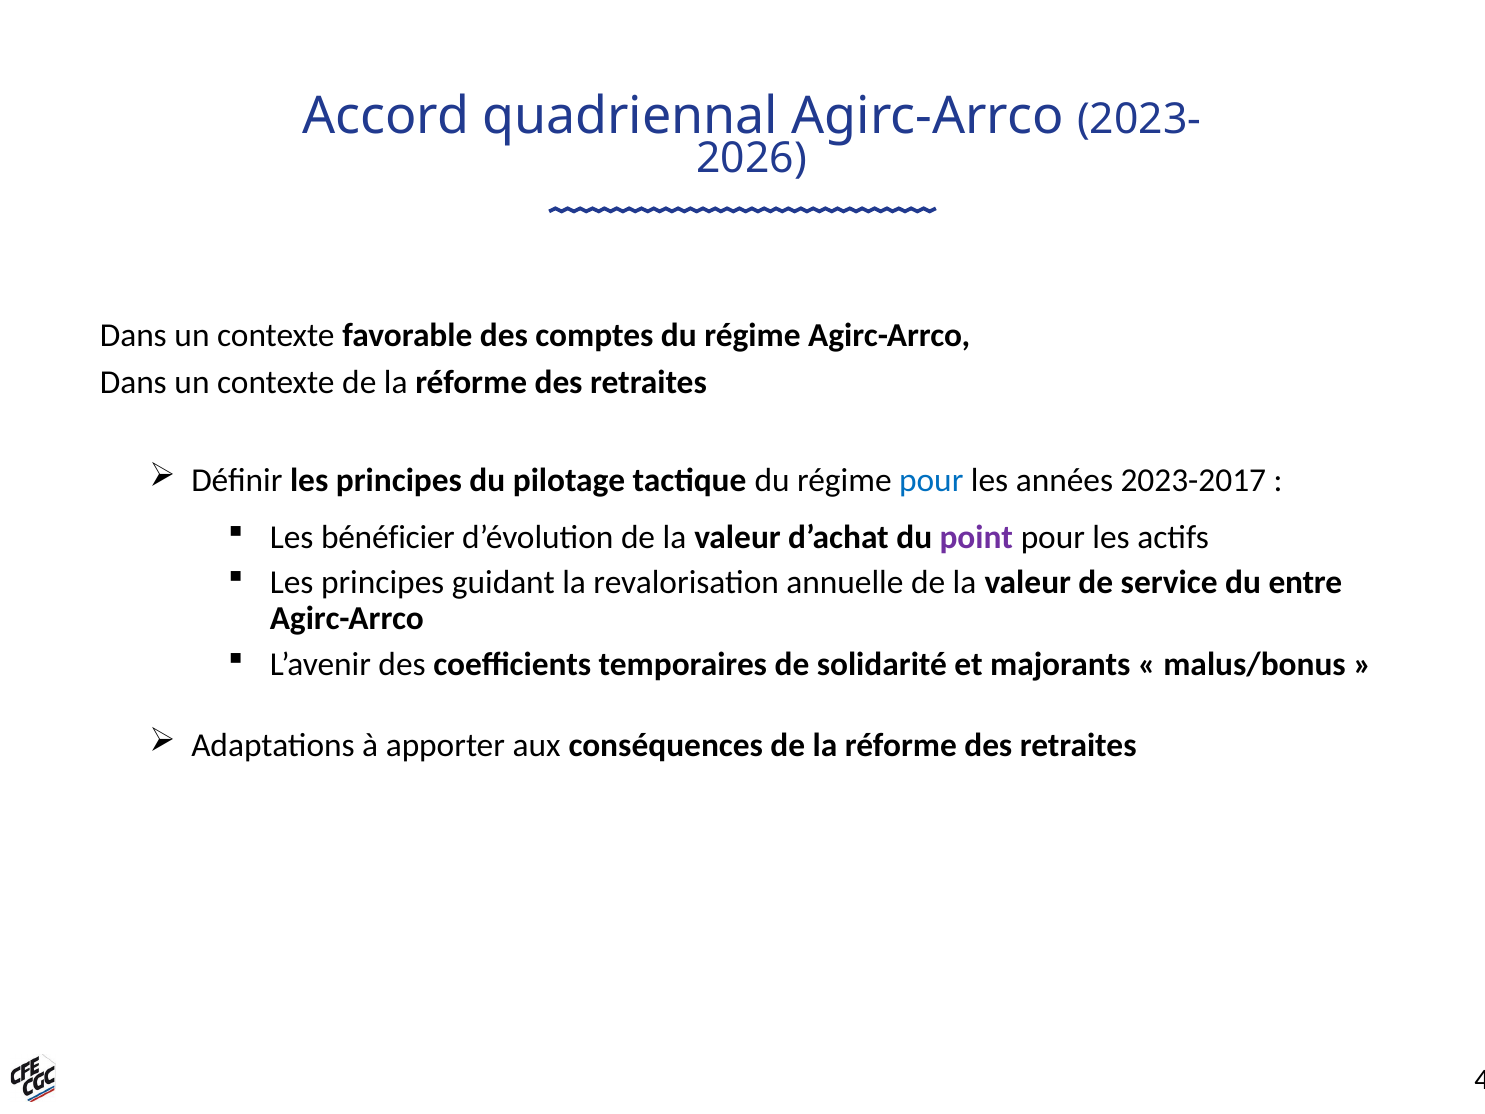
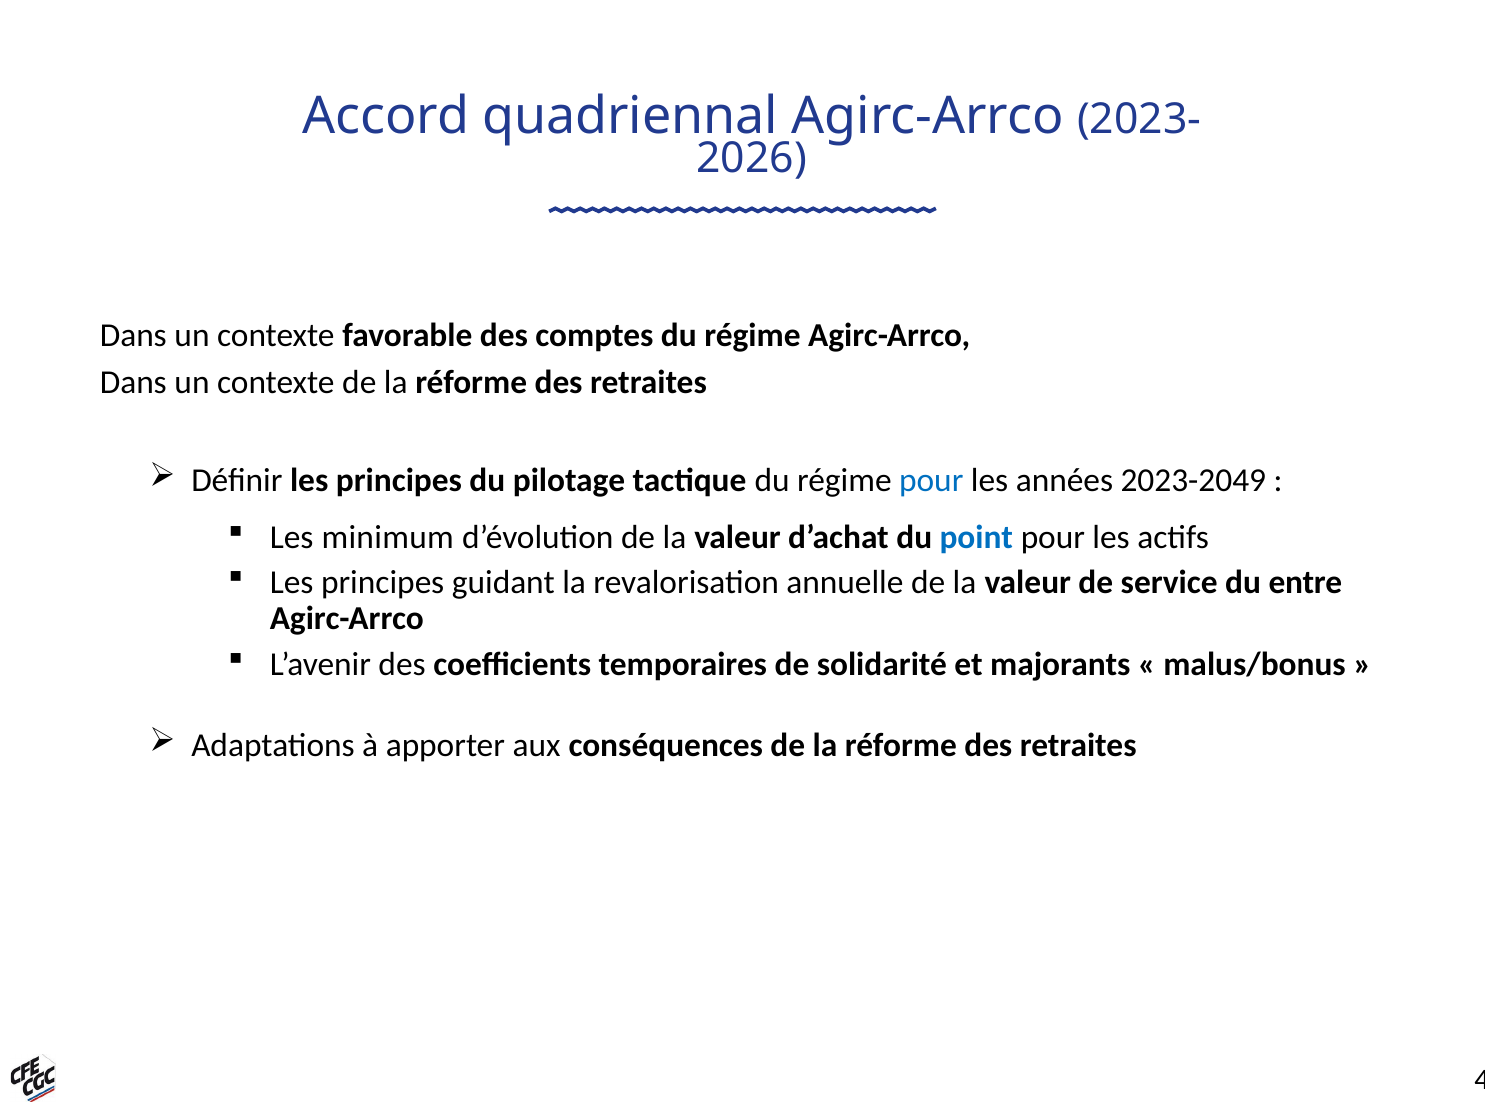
2023-2017: 2023-2017 -> 2023-2049 (1193, 481)
bénéficier: bénéficier -> minimum (388, 537)
point colour: purple -> blue (976, 537)
